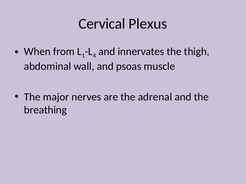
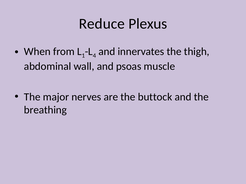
Cervical: Cervical -> Reduce (102, 24)
adrenal: adrenal -> buttock (155, 97)
